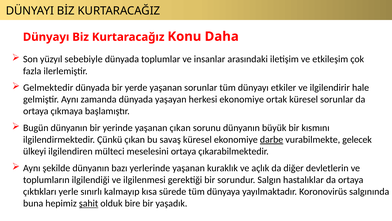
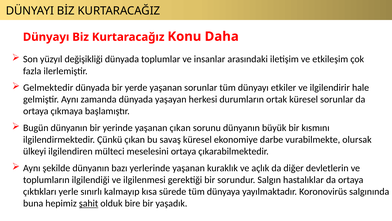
sebebiyle: sebebiyle -> değişikliği (84, 59)
herkesi ekonomiye: ekonomiye -> durumların (242, 99)
darbe underline: present -> none (272, 139)
gelecek: gelecek -> olursak (357, 139)
